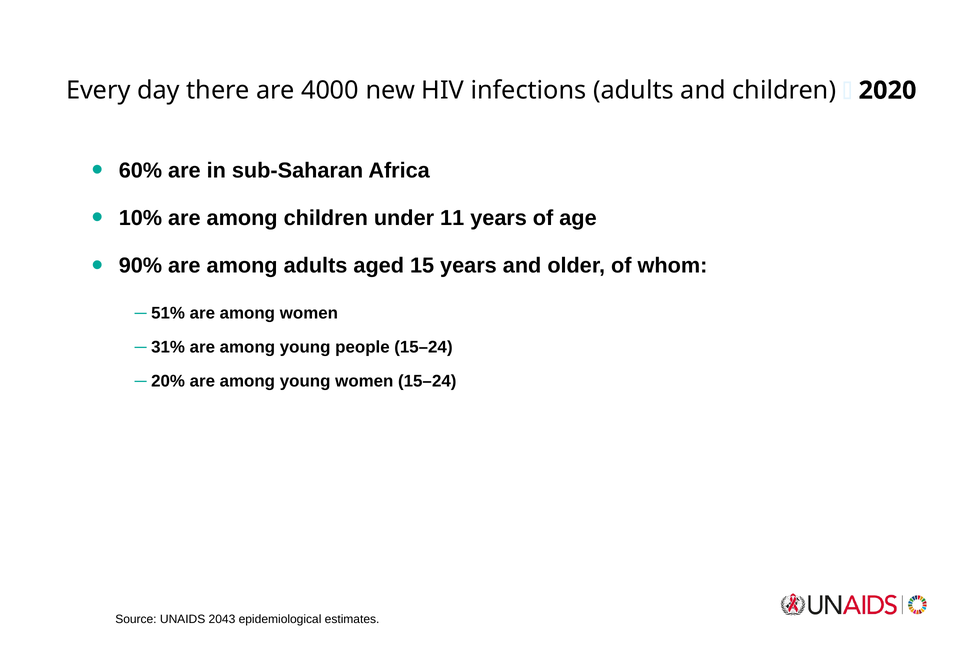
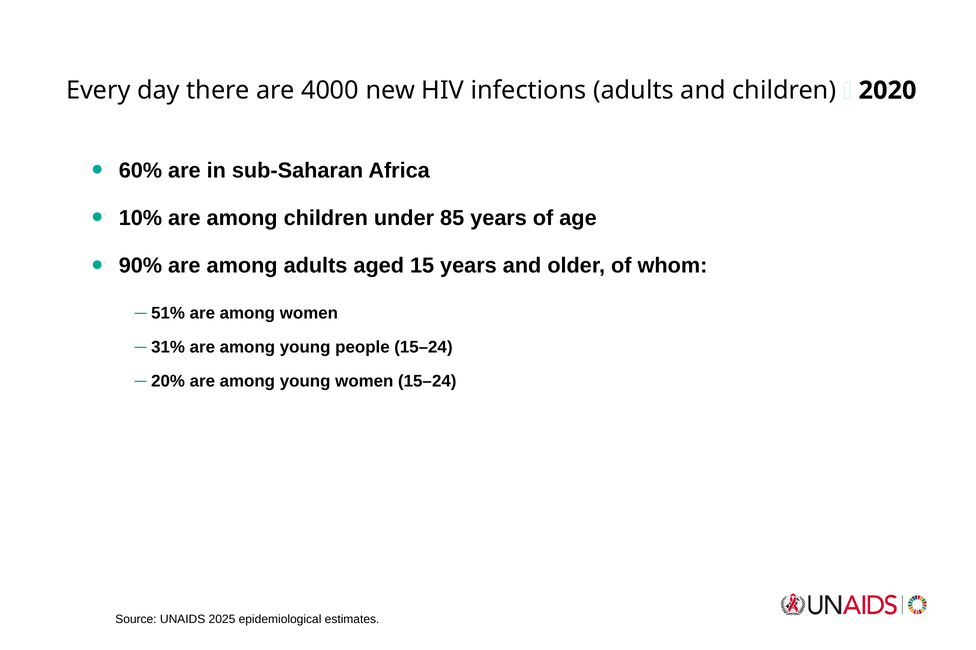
11: 11 -> 85 (452, 218)
2043: 2043 -> 2025 (222, 620)
